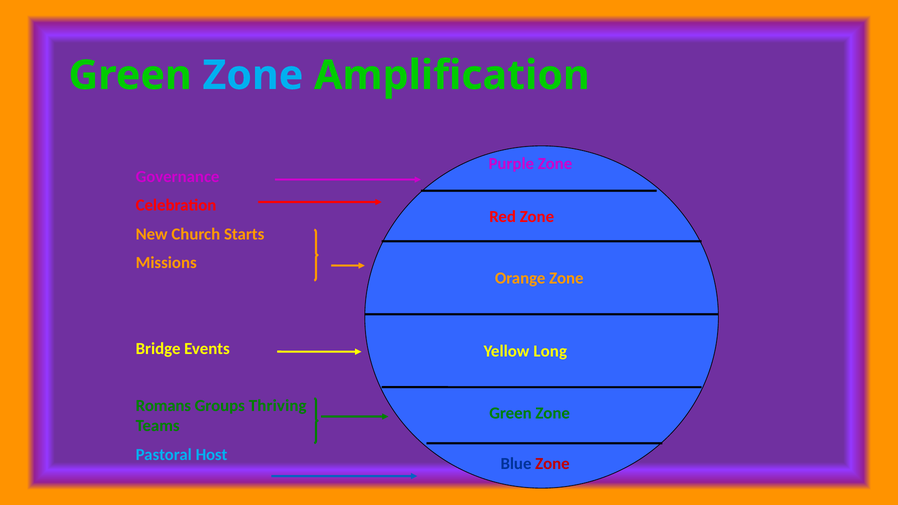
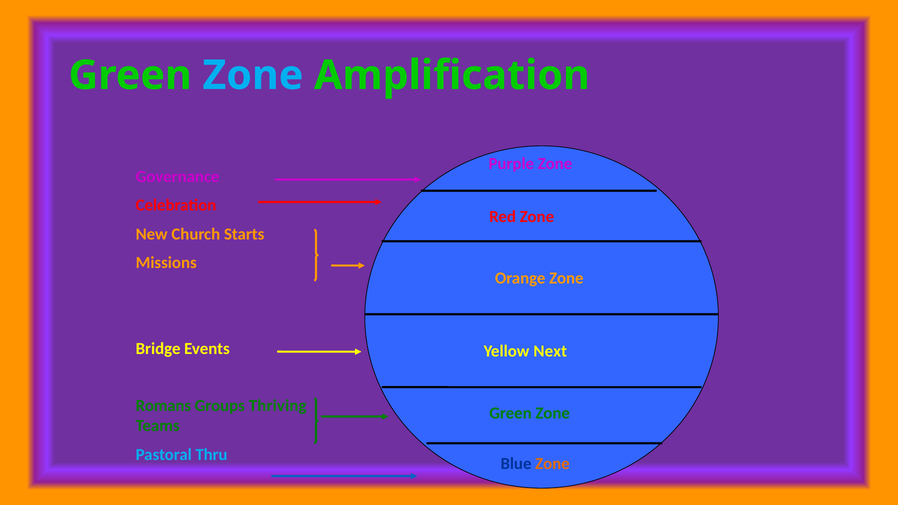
Long: Long -> Next (550, 351)
Host: Host -> Thru (211, 455)
Zone colour: red -> orange (552, 464)
